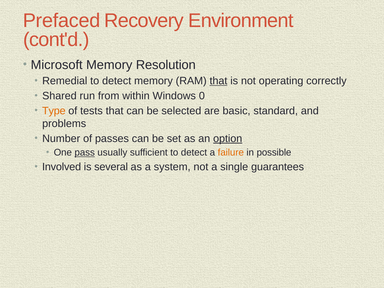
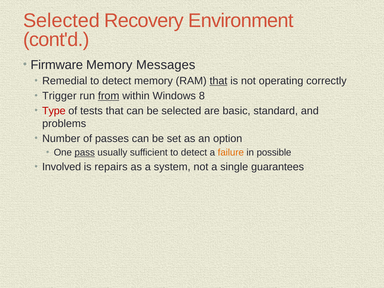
Prefaced: Prefaced -> Selected (61, 21)
Microsoft: Microsoft -> Firmware (57, 65)
Resolution: Resolution -> Messages (166, 65)
Shared: Shared -> Trigger (59, 96)
from underline: none -> present (109, 96)
0: 0 -> 8 (202, 96)
Type colour: orange -> red (54, 111)
option underline: present -> none (228, 139)
several: several -> repairs (111, 167)
